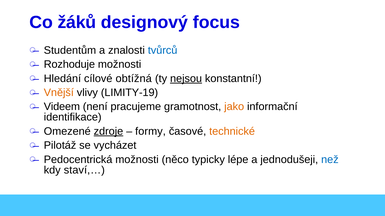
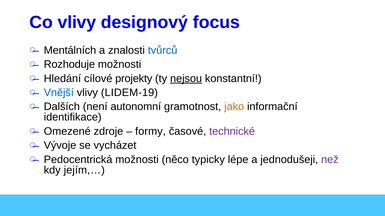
Co žáků: žáků -> vlivy (77, 22)
Studentům: Studentům -> Mentálních (70, 50)
obtížná: obtížná -> projekty (134, 79)
Vnější colour: orange -> blue (59, 93)
LIMITY-19: LIMITY-19 -> LIDEM-19 (129, 93)
Videem: Videem -> Dalších (62, 107)
pracujeme: pracujeme -> autonomní (136, 107)
zdroje underline: present -> none (108, 132)
technické colour: orange -> purple (232, 132)
Pilotáž: Pilotáž -> Vývoje (60, 146)
než colour: blue -> purple (330, 160)
staví,…: staví,… -> jejím,… (84, 170)
